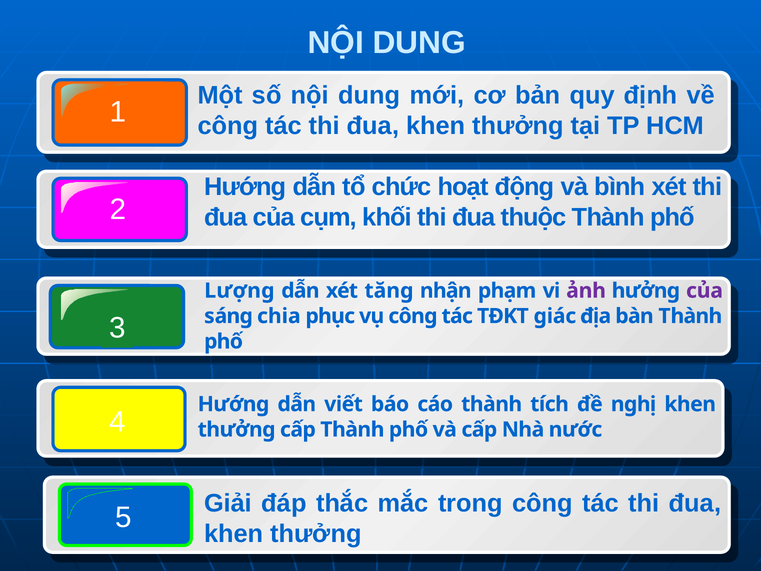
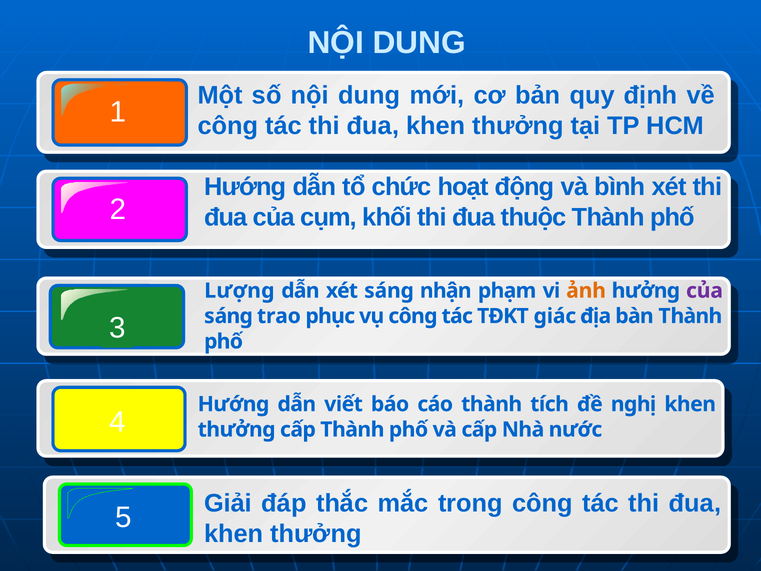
xét tăng: tăng -> sáng (389, 291)
ảnh colour: purple -> orange (586, 291)
chia: chia -> trao (279, 316)
